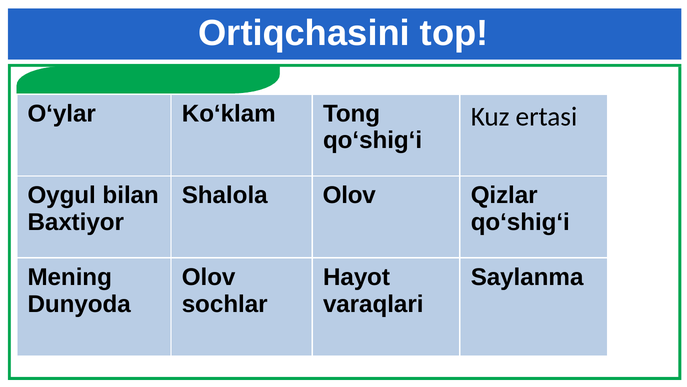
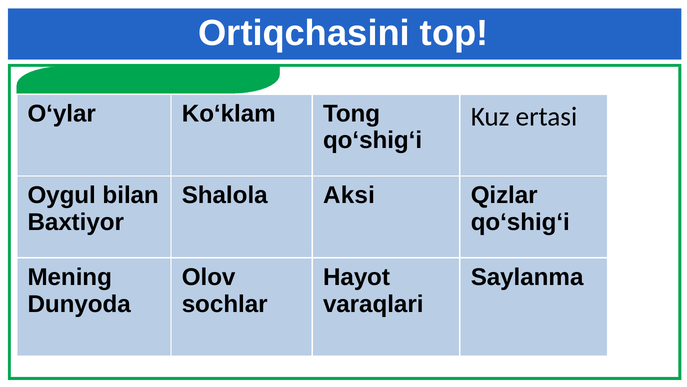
Shalola Olov: Olov -> Aksi (349, 195)
